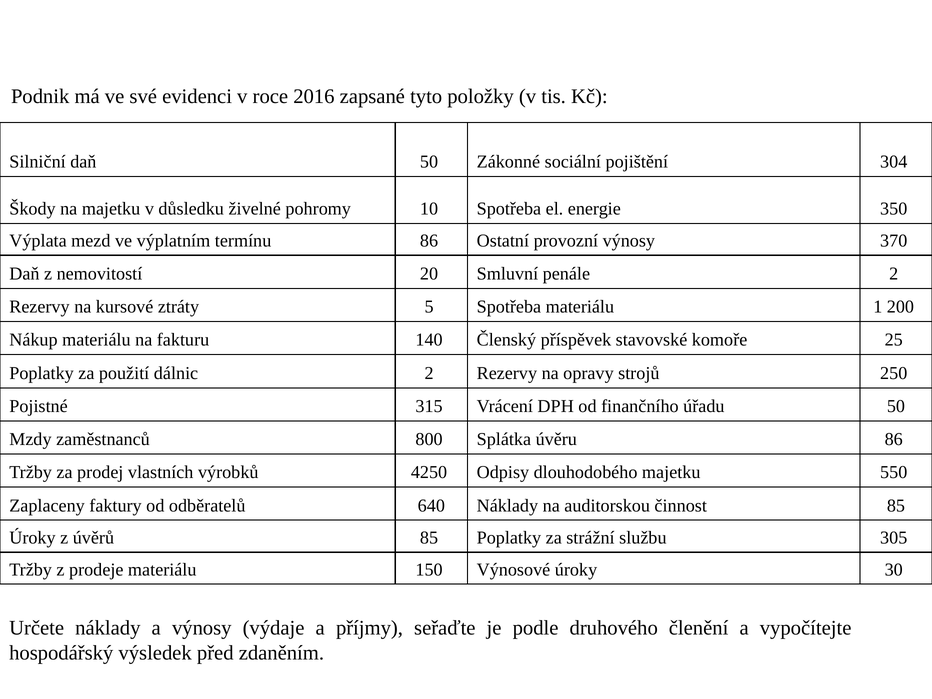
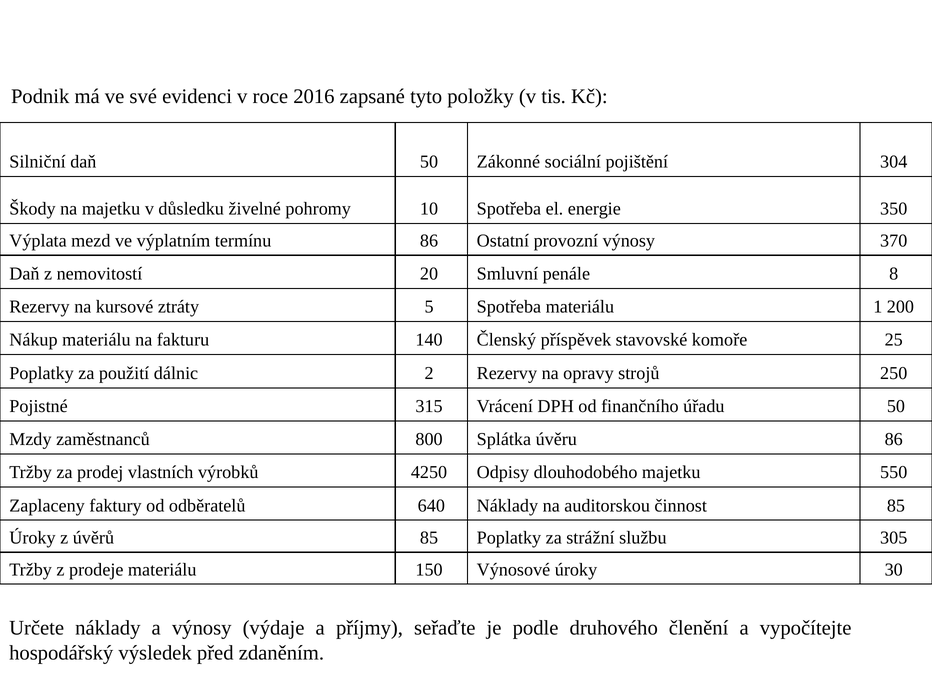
penále 2: 2 -> 8 (894, 274)
